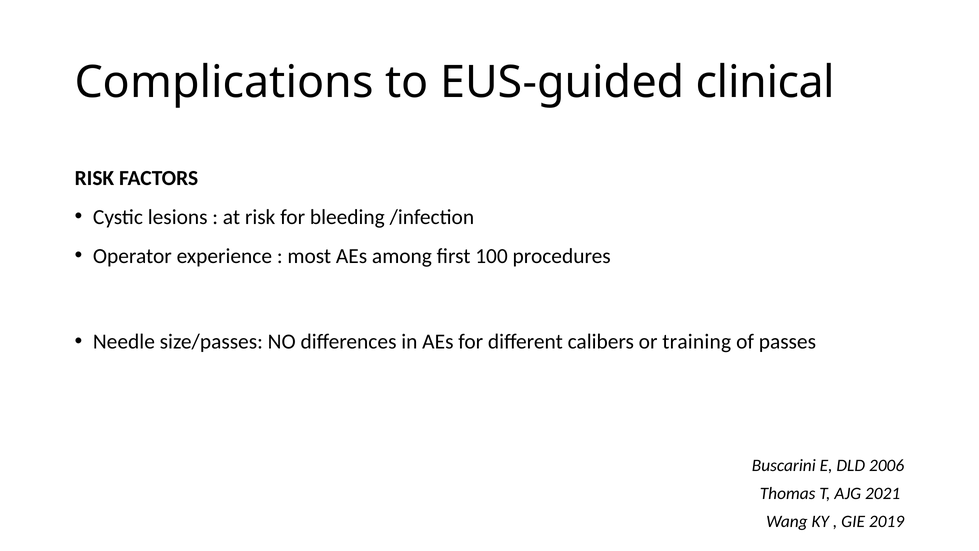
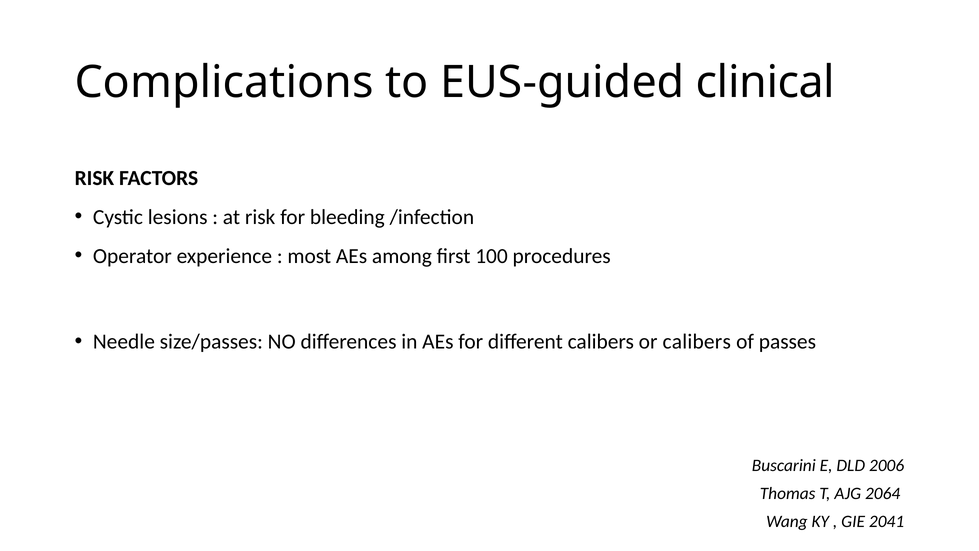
or training: training -> calibers (697, 342)
2021: 2021 -> 2064 (883, 493)
2019: 2019 -> 2041 (887, 521)
